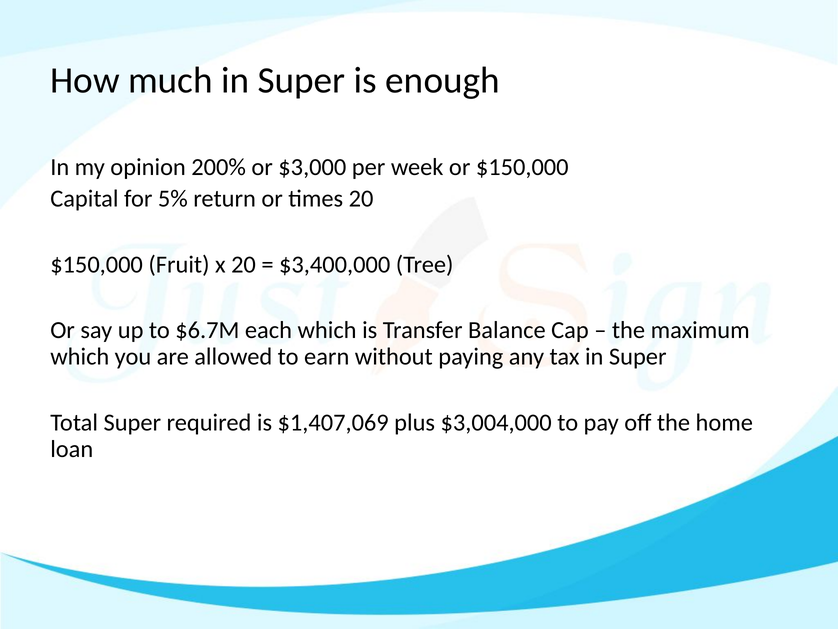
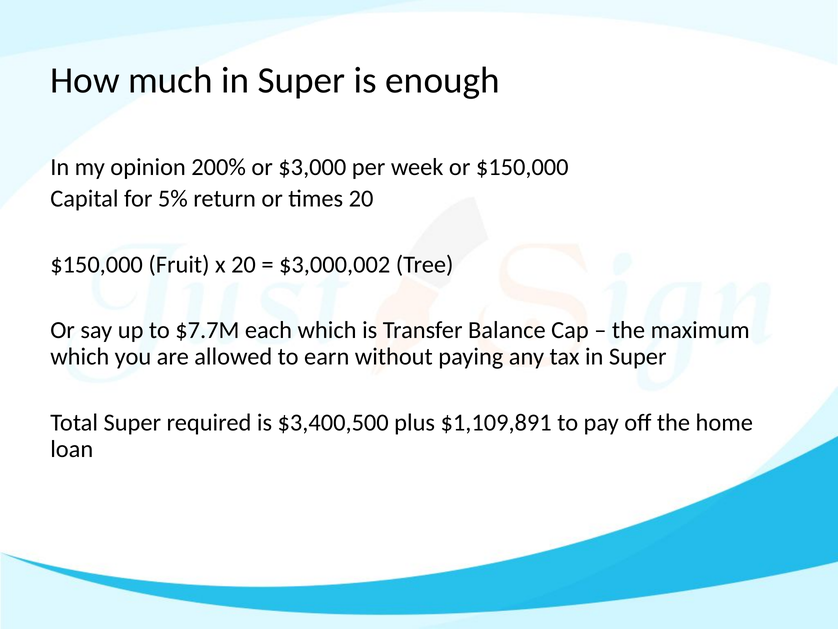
$3,400,000: $3,400,000 -> $3,000,002 (335, 264)
$6.7M: $6.7M -> $7.7M (207, 330)
$1,407,069: $1,407,069 -> $3,400,500 (333, 422)
$3,004,000: $3,004,000 -> $1,109,891 (496, 422)
